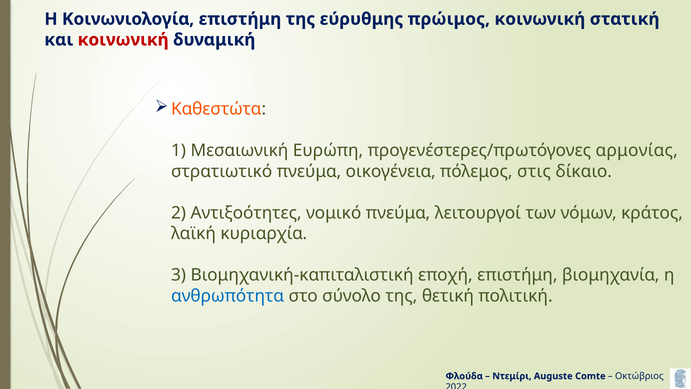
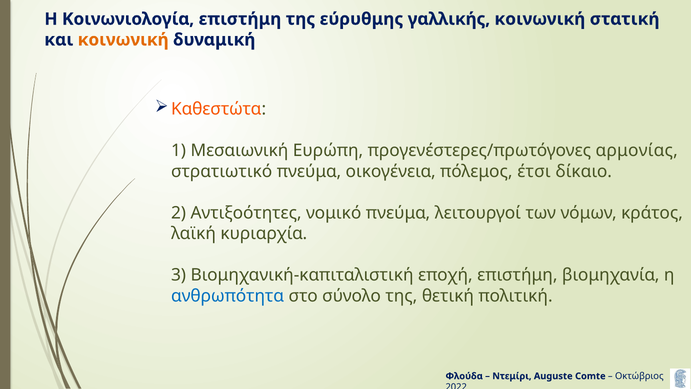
πρώιμος: πρώιμος -> γαλλικής (449, 19)
κοινωνική colour: red -> orange (123, 40)
στις: στις -> έτσι (534, 171)
